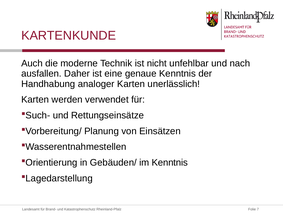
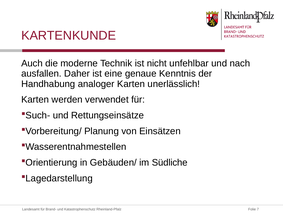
im Kenntnis: Kenntnis -> Südliche (170, 162)
